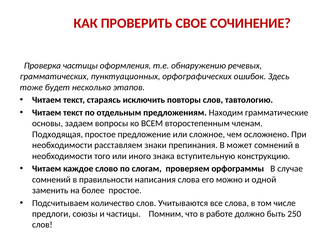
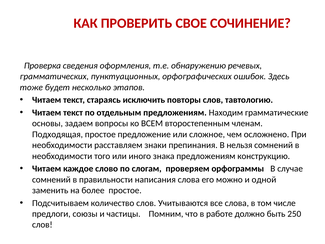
Проверка частицы: частицы -> сведения (80, 66)
мoжeт: мoжeт -> нельзя (239, 145)
знака вступительную: вступительную -> предложениям (206, 156)
